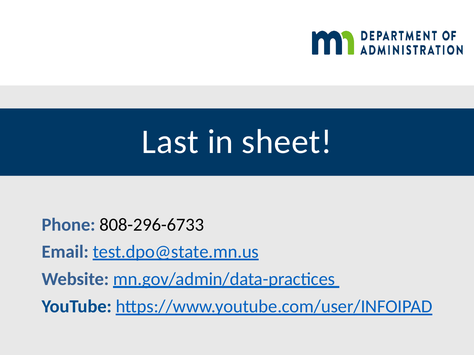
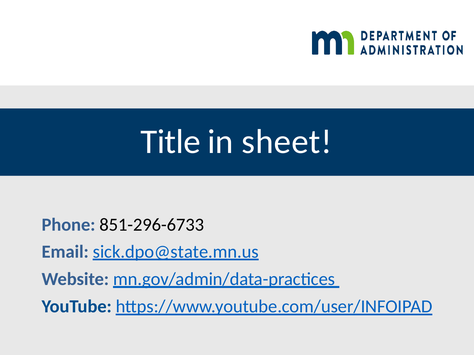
Last: Last -> Title (171, 142)
808-296-6733: 808-296-6733 -> 851-296-6733 (152, 225)
test.dpo@state.mn.us: test.dpo@state.mn.us -> sick.dpo@state.mn.us (176, 252)
